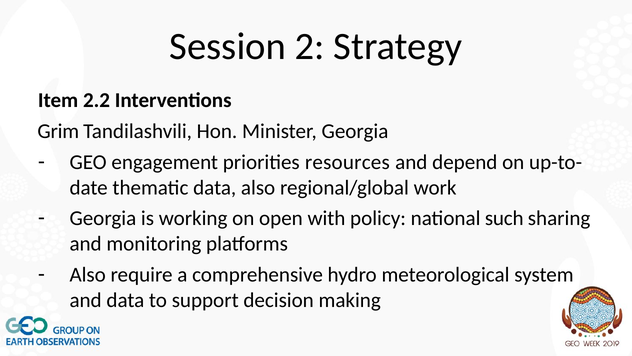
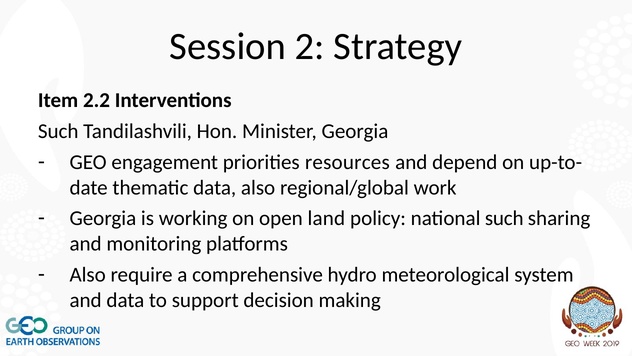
Grim: Grim -> Such (58, 131)
with: with -> land (326, 218)
